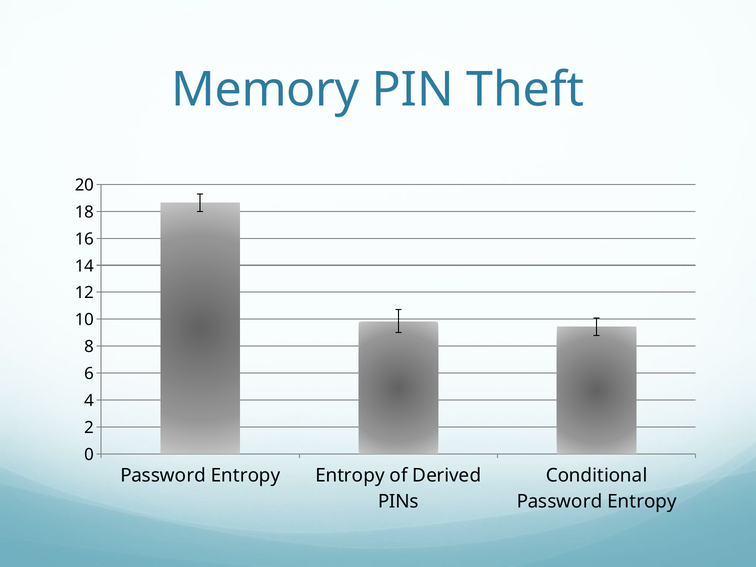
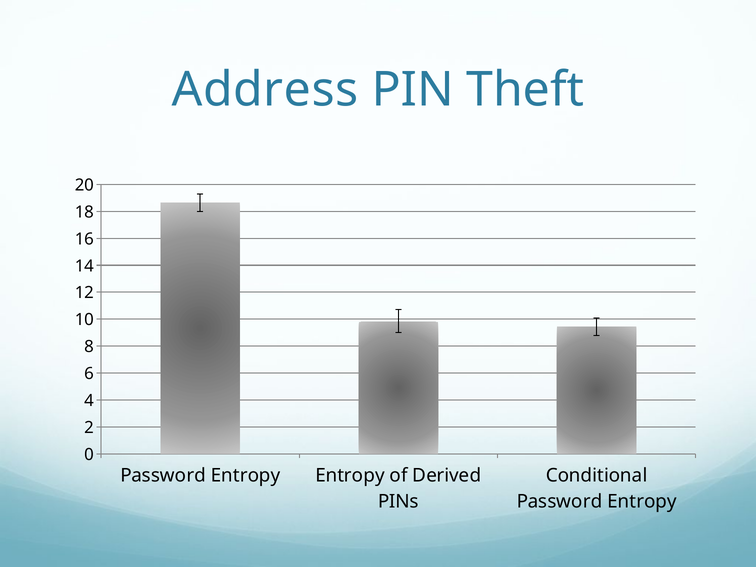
Memory: Memory -> Address (265, 90)
